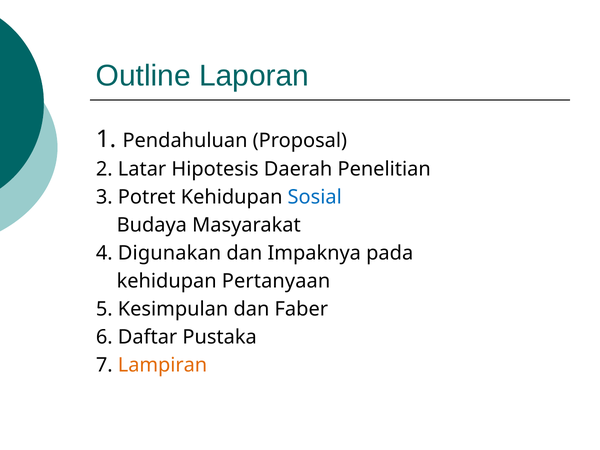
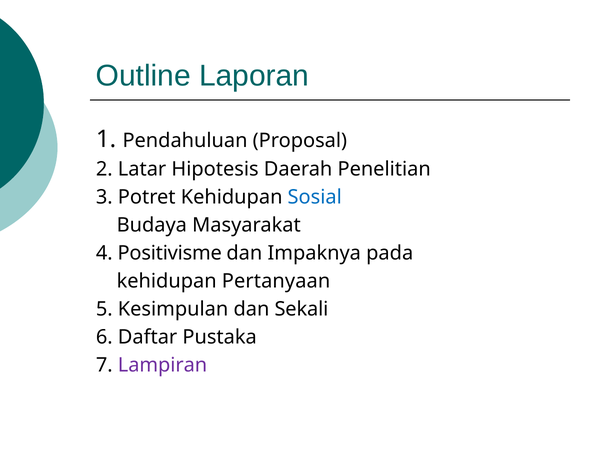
Digunakan: Digunakan -> Positivisme (170, 253)
Faber: Faber -> Sekali (301, 309)
Lampiran colour: orange -> purple (163, 365)
